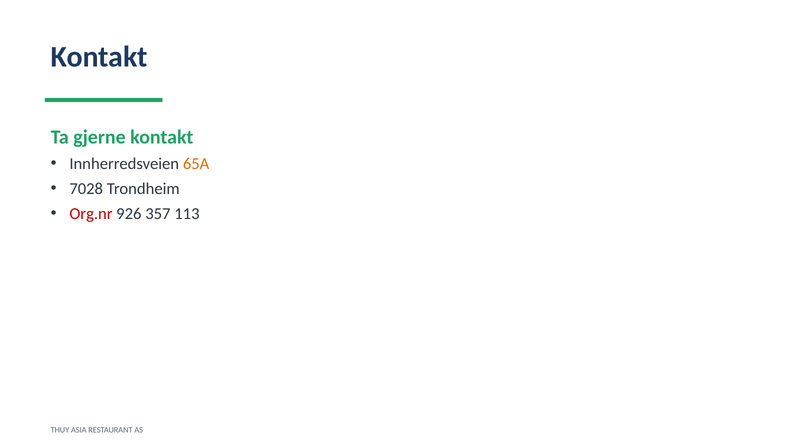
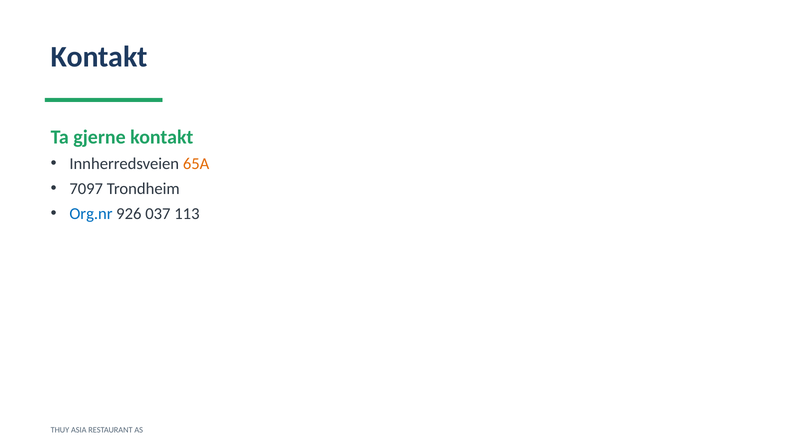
7028: 7028 -> 7097 (86, 189)
Org.nr colour: red -> blue (91, 214)
357: 357 -> 037 (158, 214)
